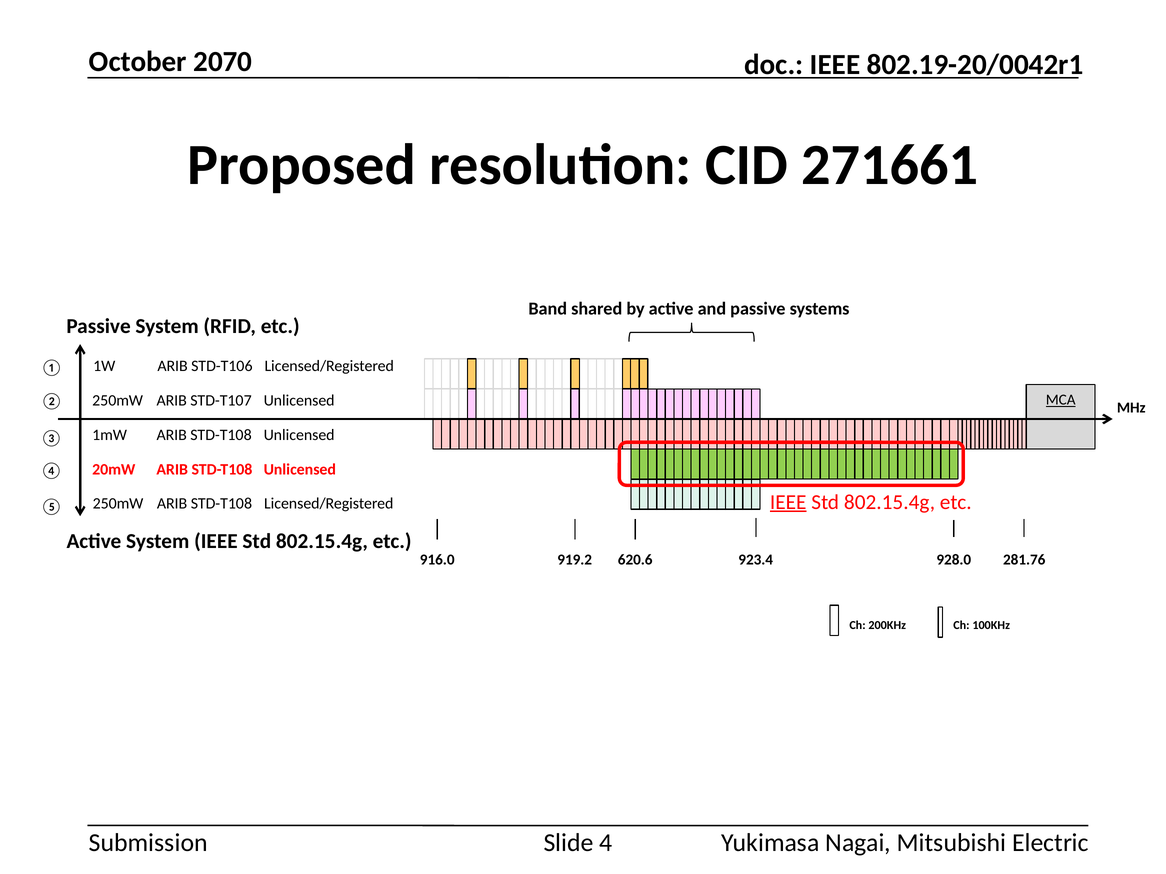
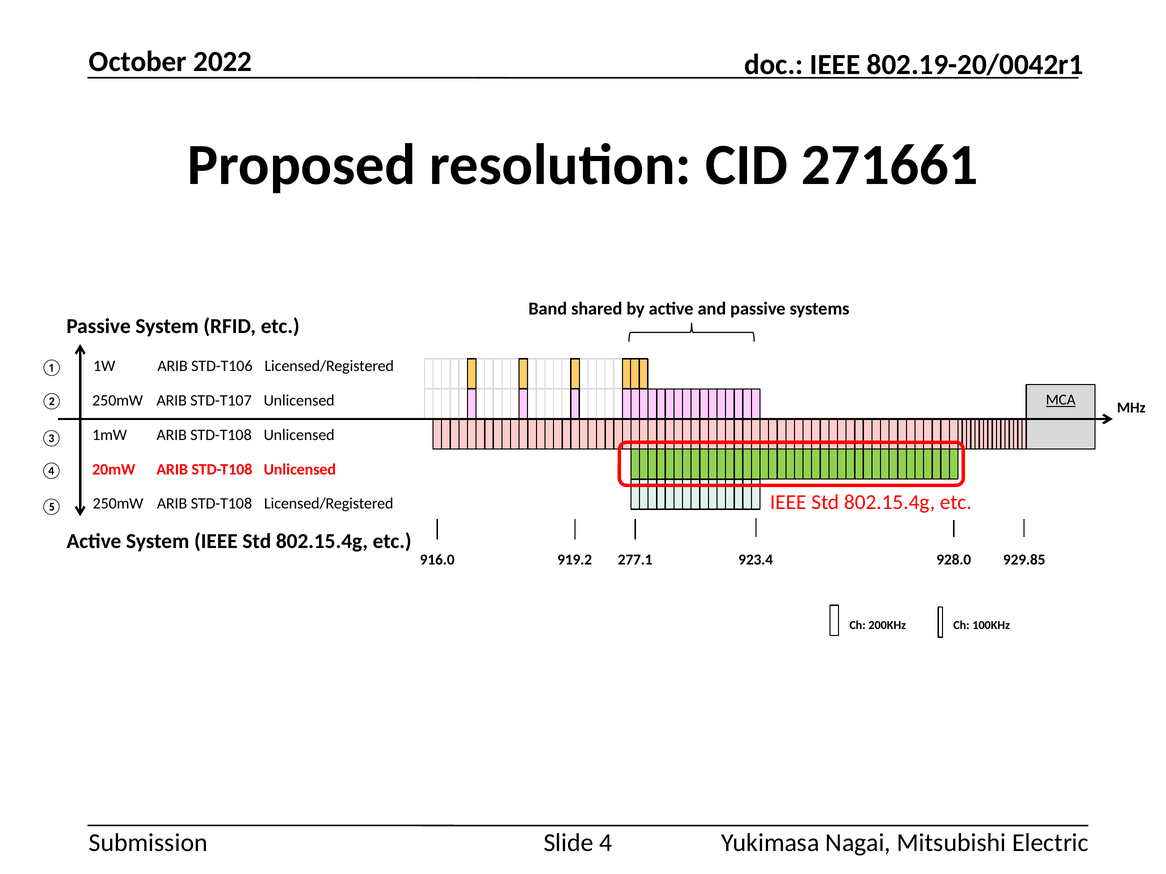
2070: 2070 -> 2022 (223, 62)
IEEE underline: present -> none (788, 502)
620.6: 620.6 -> 277.1 (635, 560)
281.76: 281.76 -> 929.85 (1024, 560)
